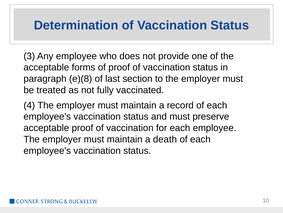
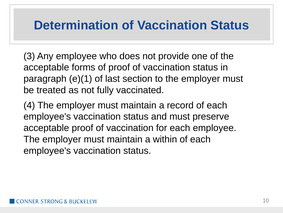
e)(8: e)(8 -> e)(1 (81, 79)
death: death -> within (165, 139)
